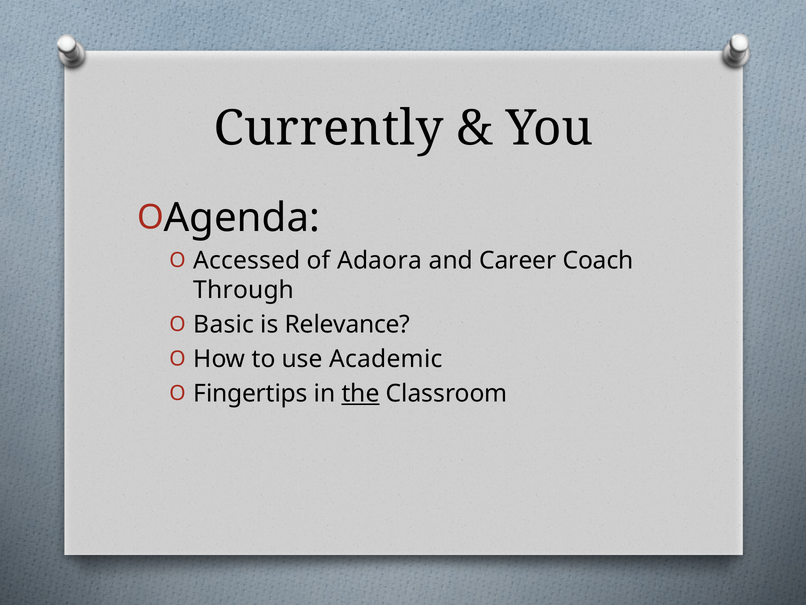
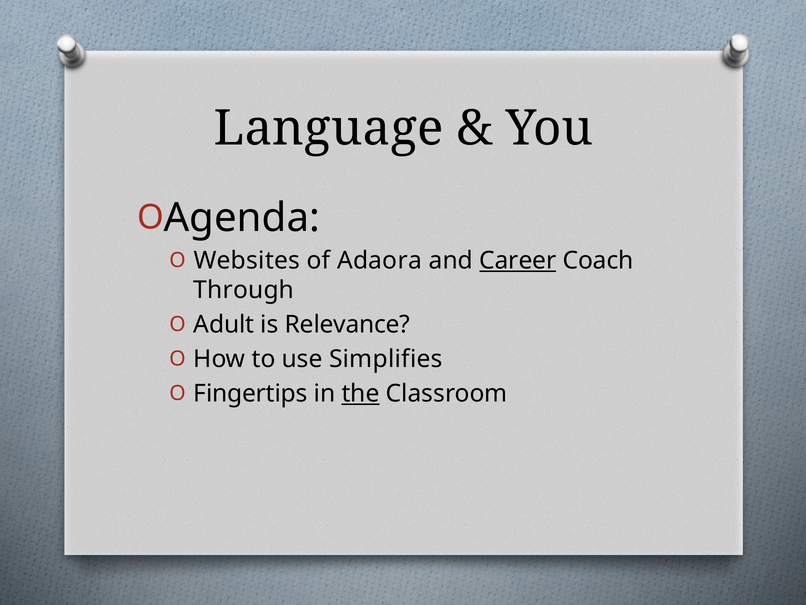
Currently: Currently -> Language (329, 128)
Accessed: Accessed -> Websites (247, 261)
Career underline: none -> present (518, 261)
Basic: Basic -> Adult (224, 325)
Academic: Academic -> Simplifies (386, 359)
